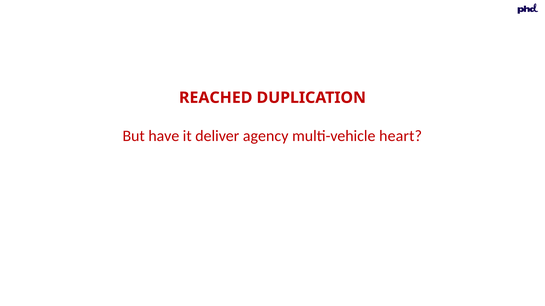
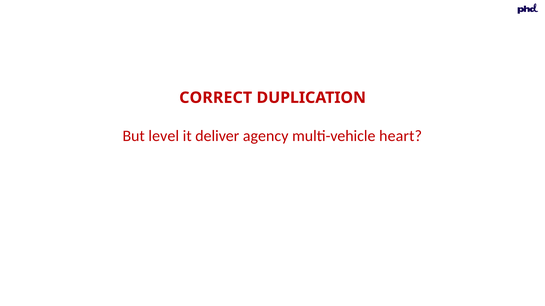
REACHED: REACHED -> CORRECT (216, 98)
have: have -> level (164, 136)
